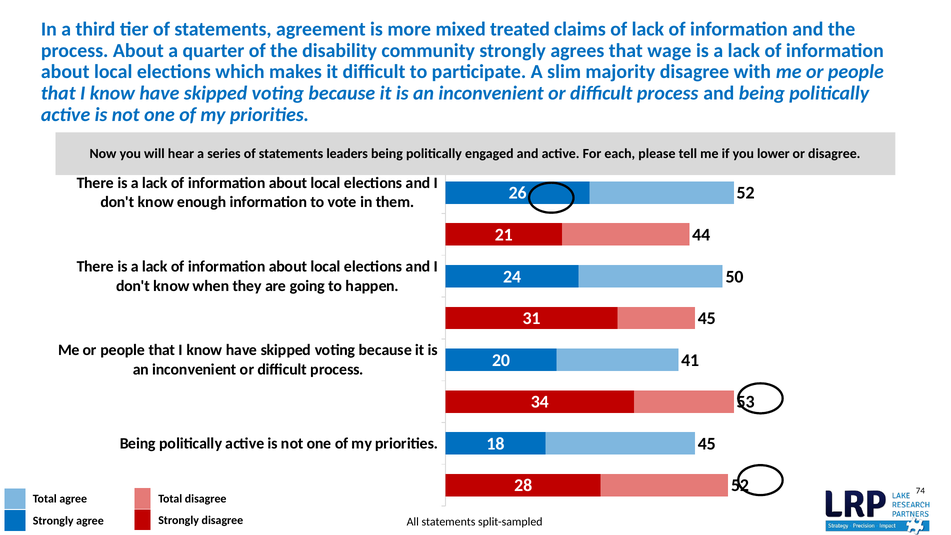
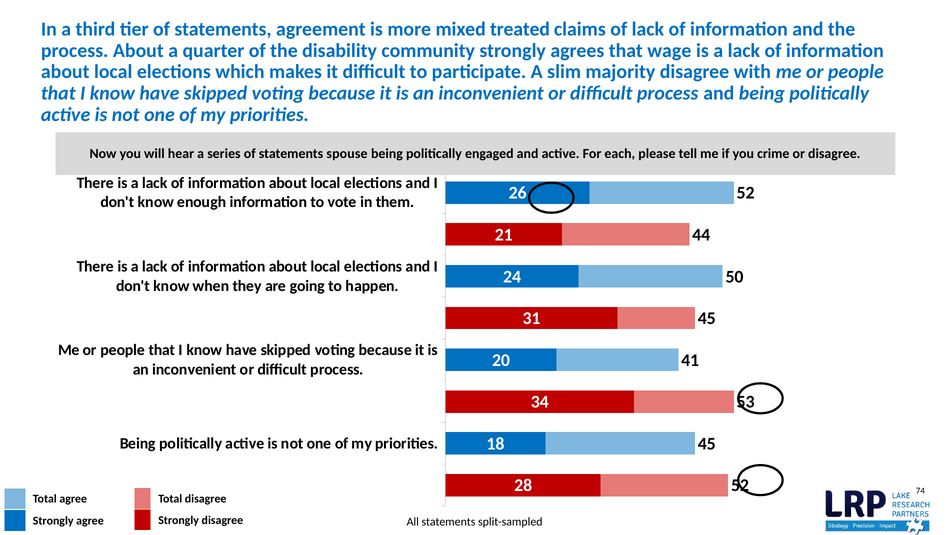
leaders: leaders -> spouse (347, 154)
lower: lower -> crime (773, 154)
